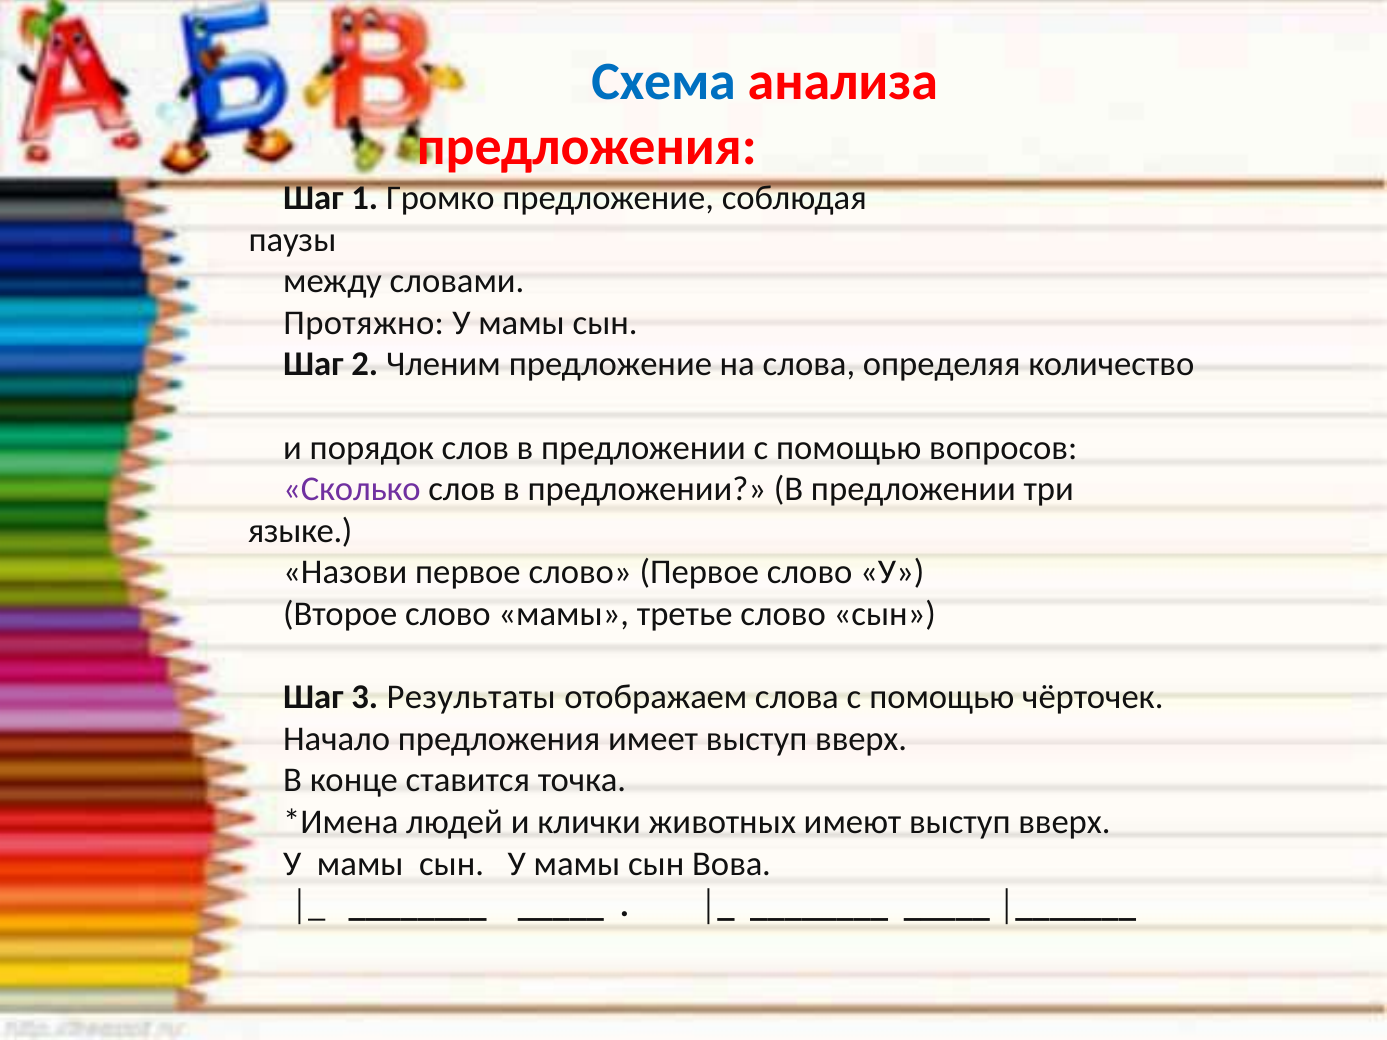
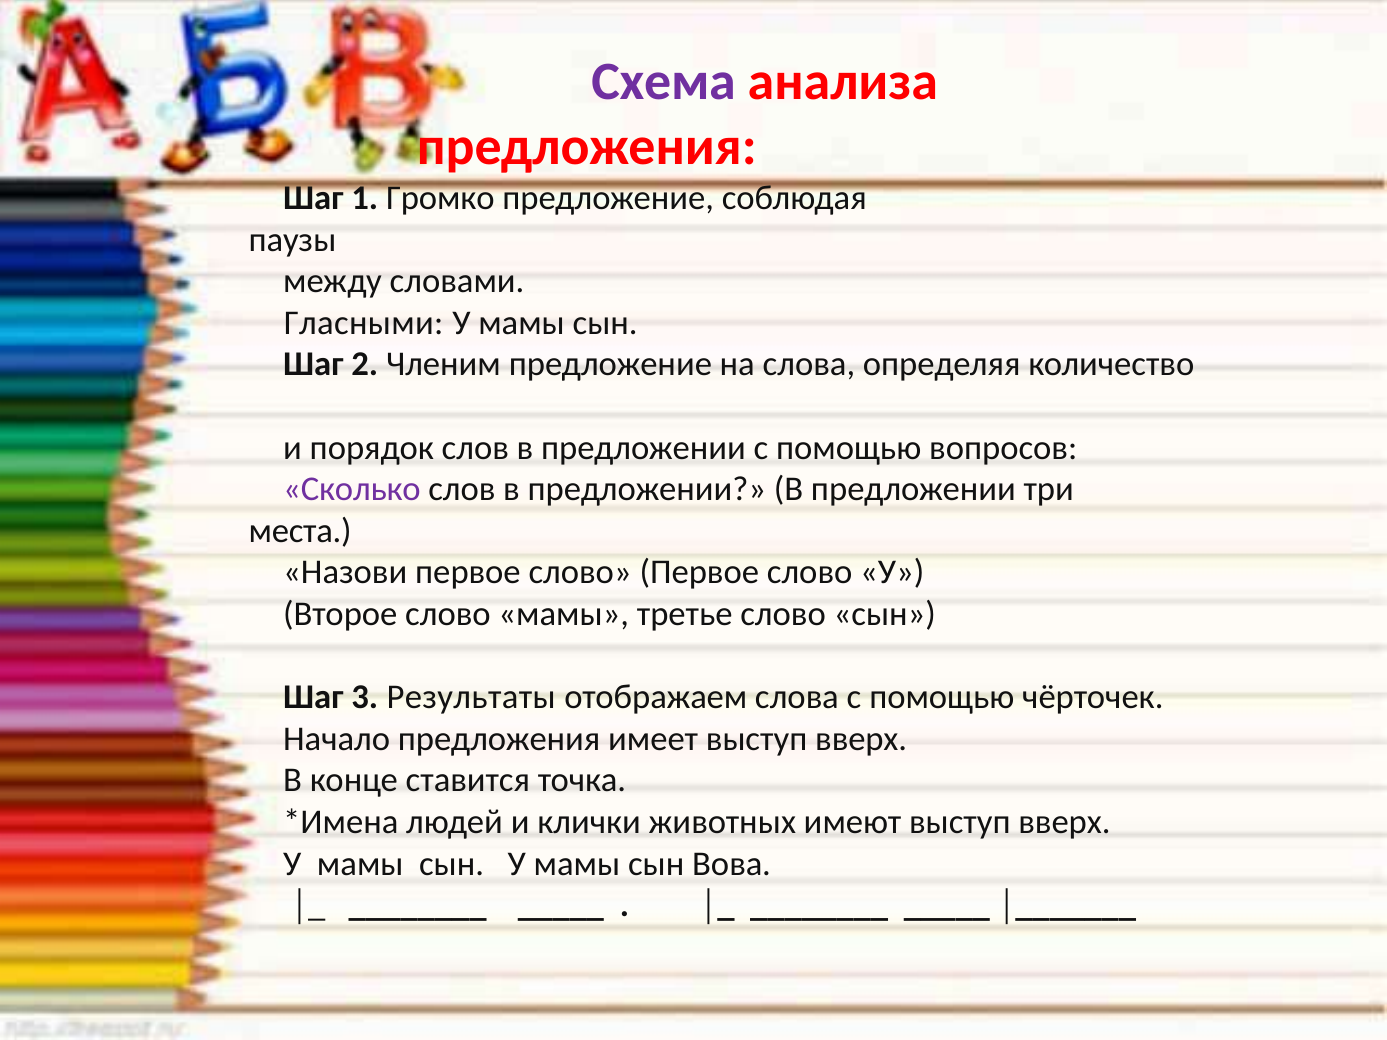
Схема colour: blue -> purple (664, 82)
Протяжно: Протяжно -> Гласными (364, 323)
языке: языке -> места (300, 531)
